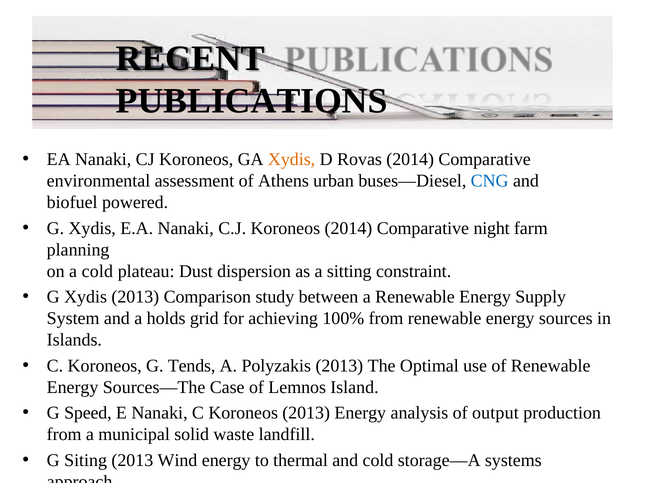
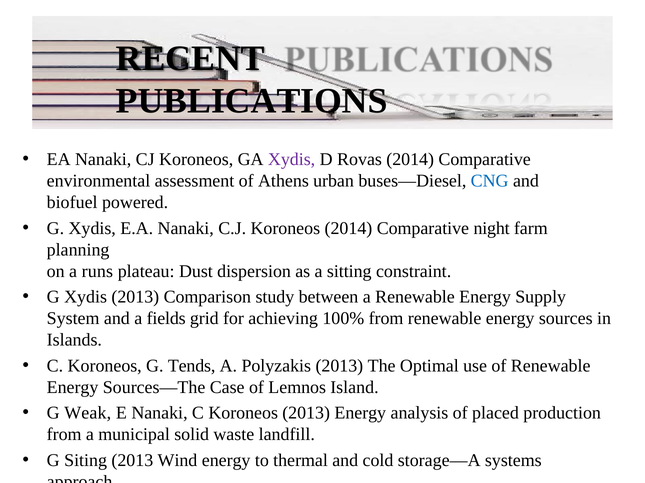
Xydis colour: orange -> purple (292, 160)
a cold: cold -> runs (97, 272)
holds: holds -> fields (166, 319)
Speed: Speed -> Weak (88, 414)
output: output -> placed (495, 414)
